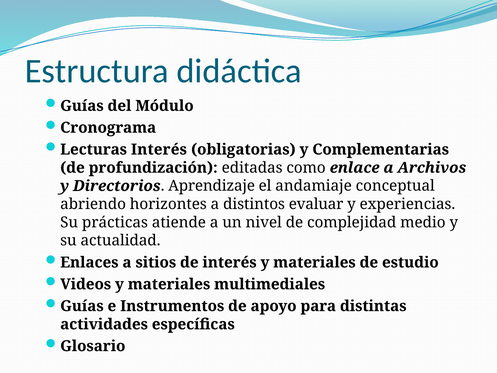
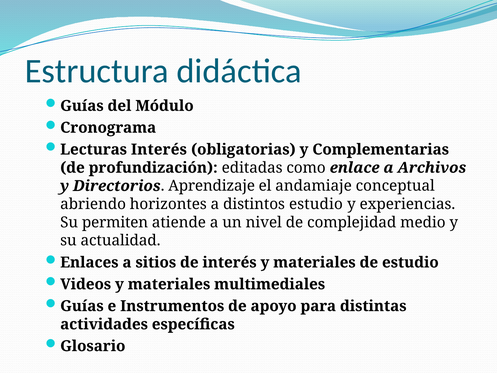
distintos evaluar: evaluar -> estudio (316, 204)
prácticas: prácticas -> permiten (115, 222)
